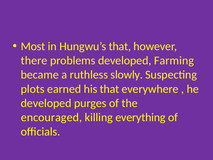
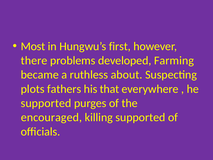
Hungwu’s that: that -> first (120, 46)
slowly: slowly -> about (127, 75)
earned: earned -> fathers (64, 89)
developed: developed -> supported (46, 103)
killing everything: everything -> supported (140, 117)
